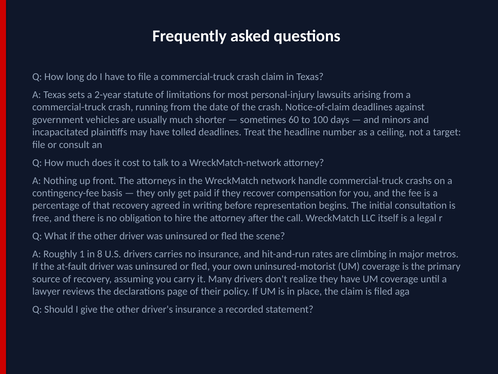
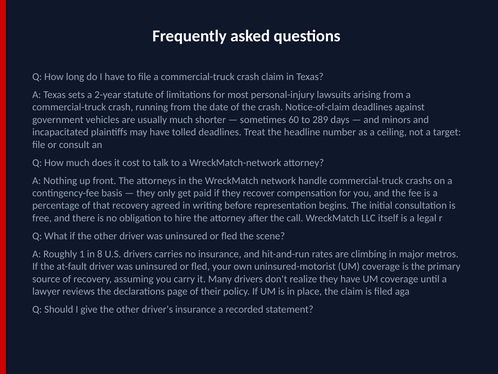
100: 100 -> 289 (320, 120)
